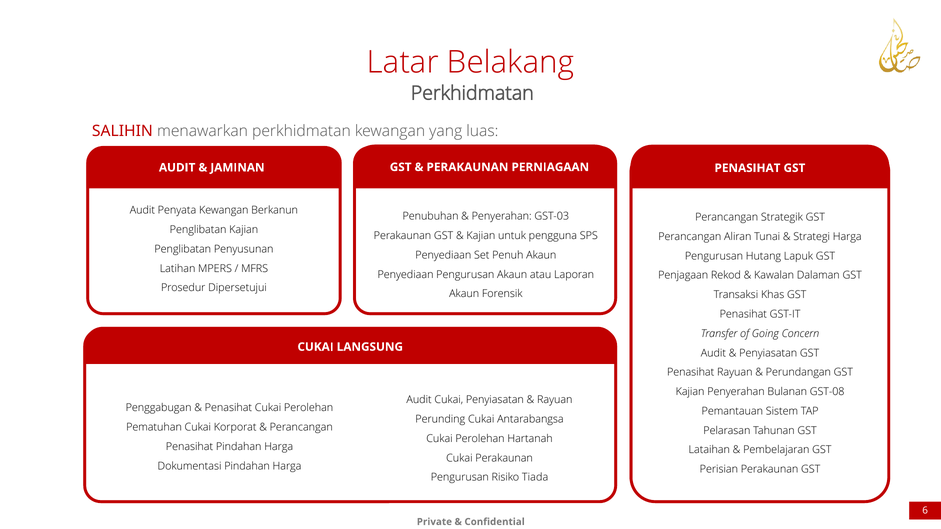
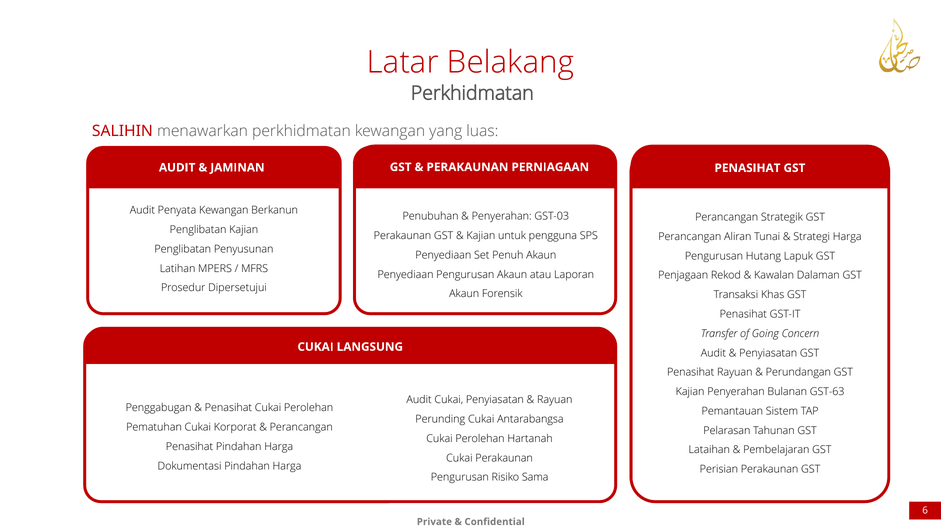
GST-08: GST-08 -> GST-63 (827, 392)
Tiada: Tiada -> Sama (535, 478)
